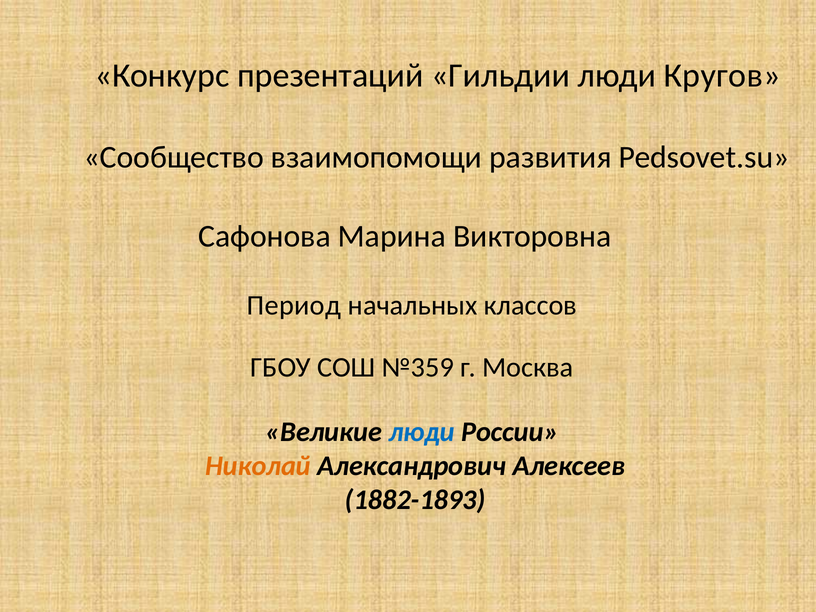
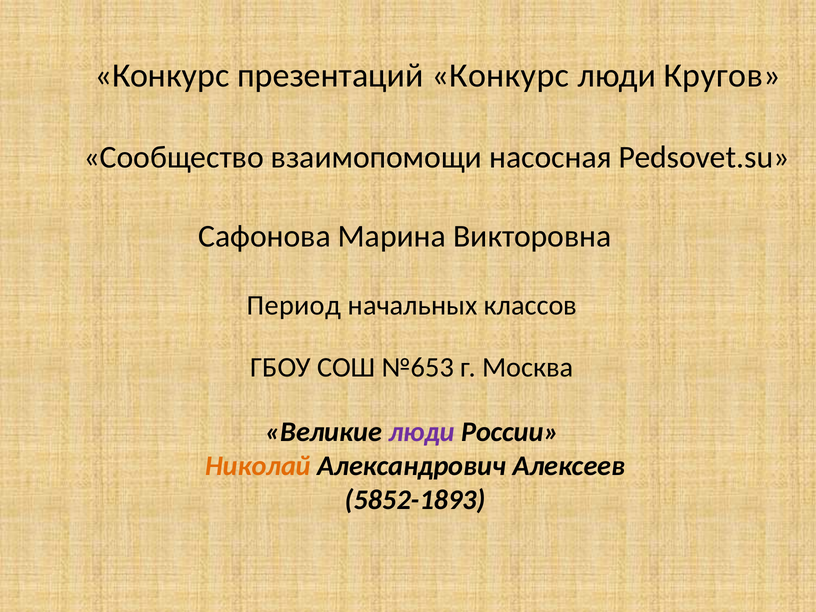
презентаций Гильдии: Гильдии -> Конкурс (500, 76)
развития: развития -> насосная (550, 157)
№359: №359 -> №653 (418, 367)
люди colour: blue -> purple (422, 432)
1882-1893: 1882-1893 -> 5852-1893 (415, 500)
